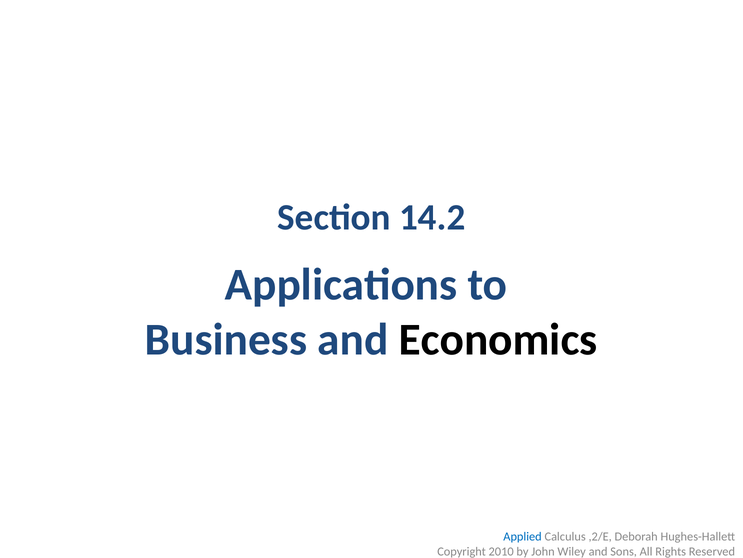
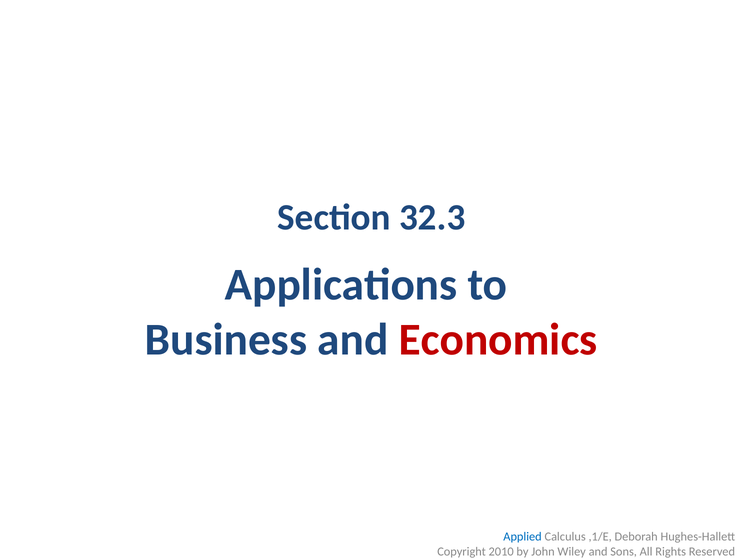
14.2: 14.2 -> 32.3 (432, 217)
Economics colour: black -> red (498, 339)
,2/E: ,2/E -> ,1/E (600, 536)
